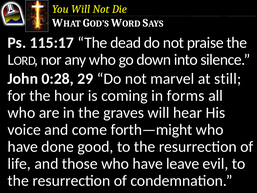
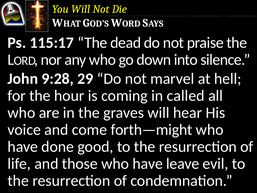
0:28: 0:28 -> 9:28 (58, 79)
still: still -> hell (228, 79)
forms: forms -> called (186, 96)
